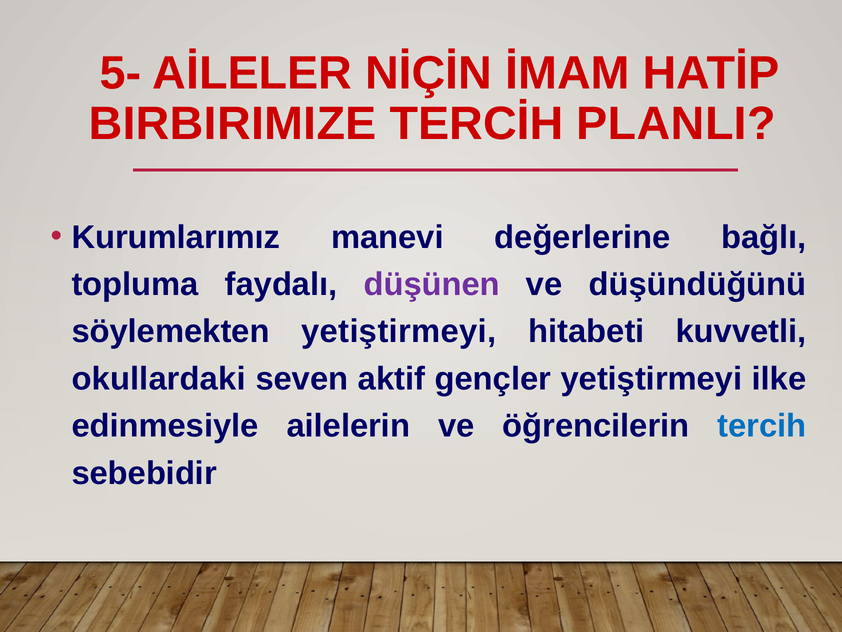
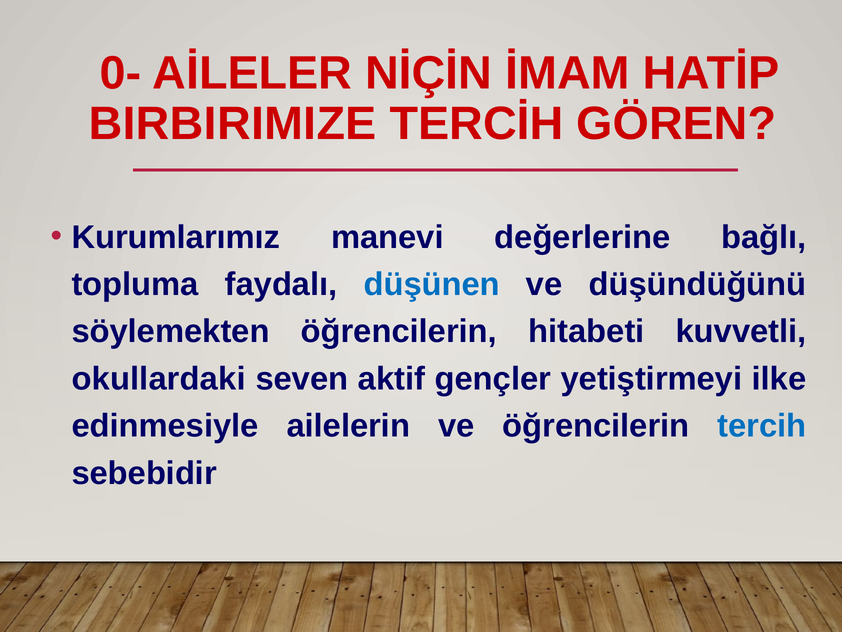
5-: 5- -> 0- (120, 73)
PLANLI: PLANLI -> GÖREN (676, 124)
düşünen colour: purple -> blue (432, 284)
söylemekten yetiştirmeyi: yetiştirmeyi -> öğrencilerin (399, 331)
